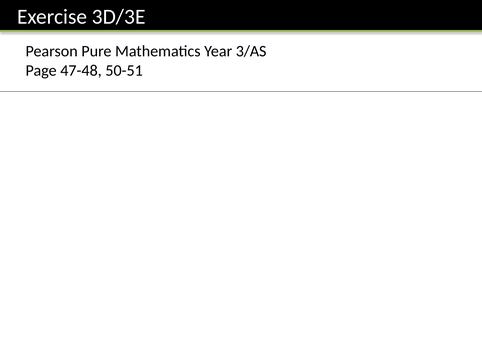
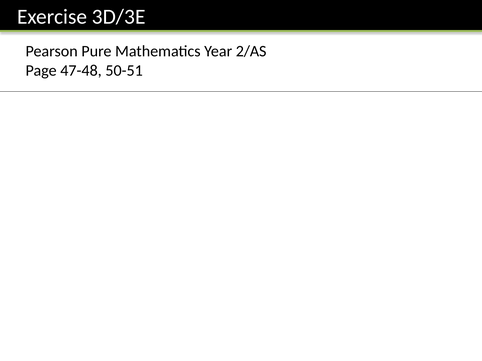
3/AS: 3/AS -> 2/AS (251, 51)
